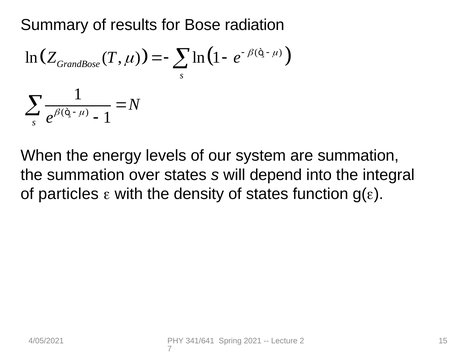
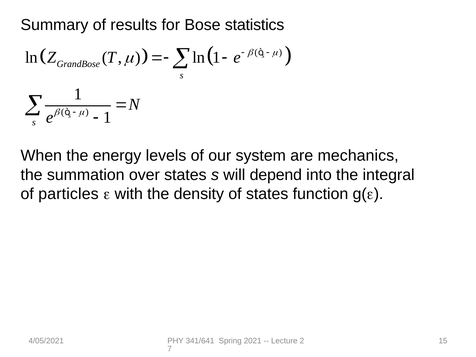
radiation: radiation -> statistics (255, 25)
are summation: summation -> mechanics (358, 156)
